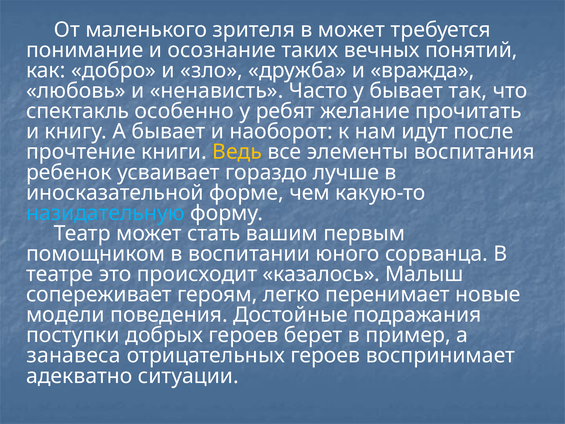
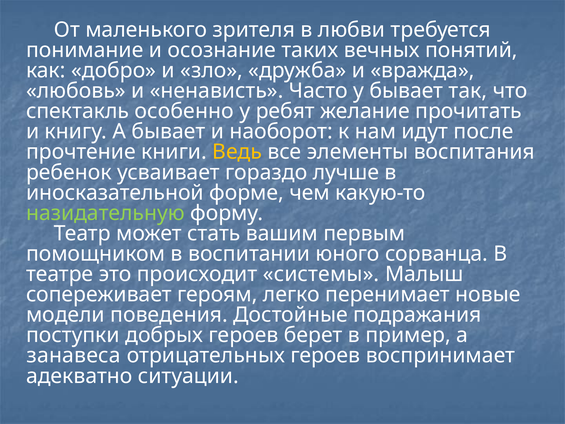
в может: может -> любви (352, 30)
назидательную colour: light blue -> light green (105, 213)
казалось: казалось -> системы (321, 274)
